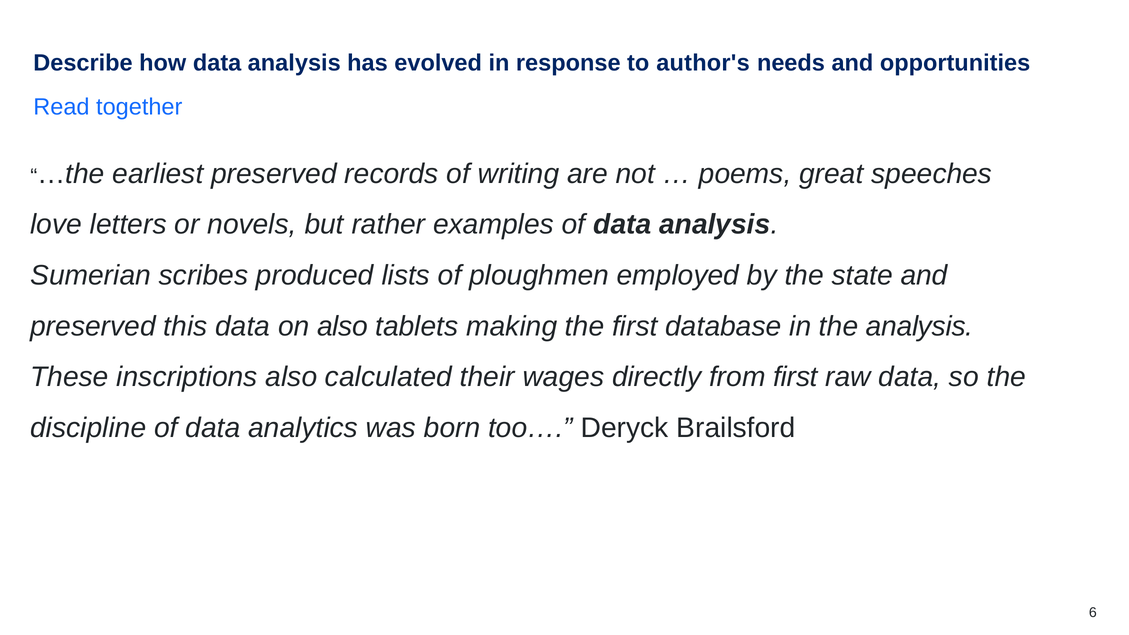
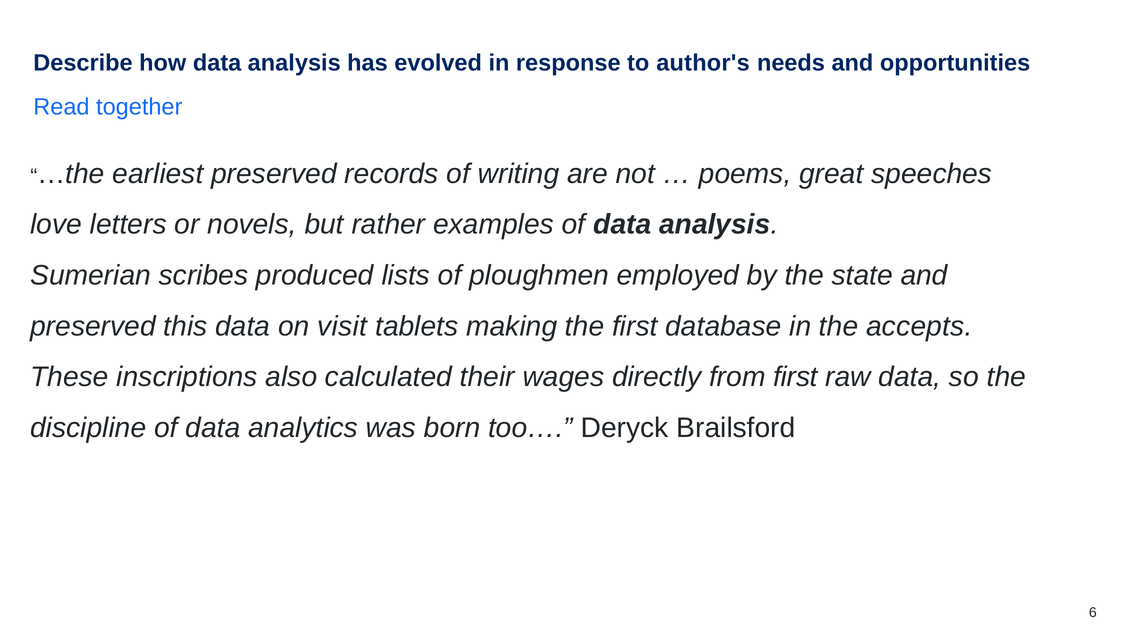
on also: also -> visit (342, 326)
the analysis: analysis -> accepts (919, 326)
